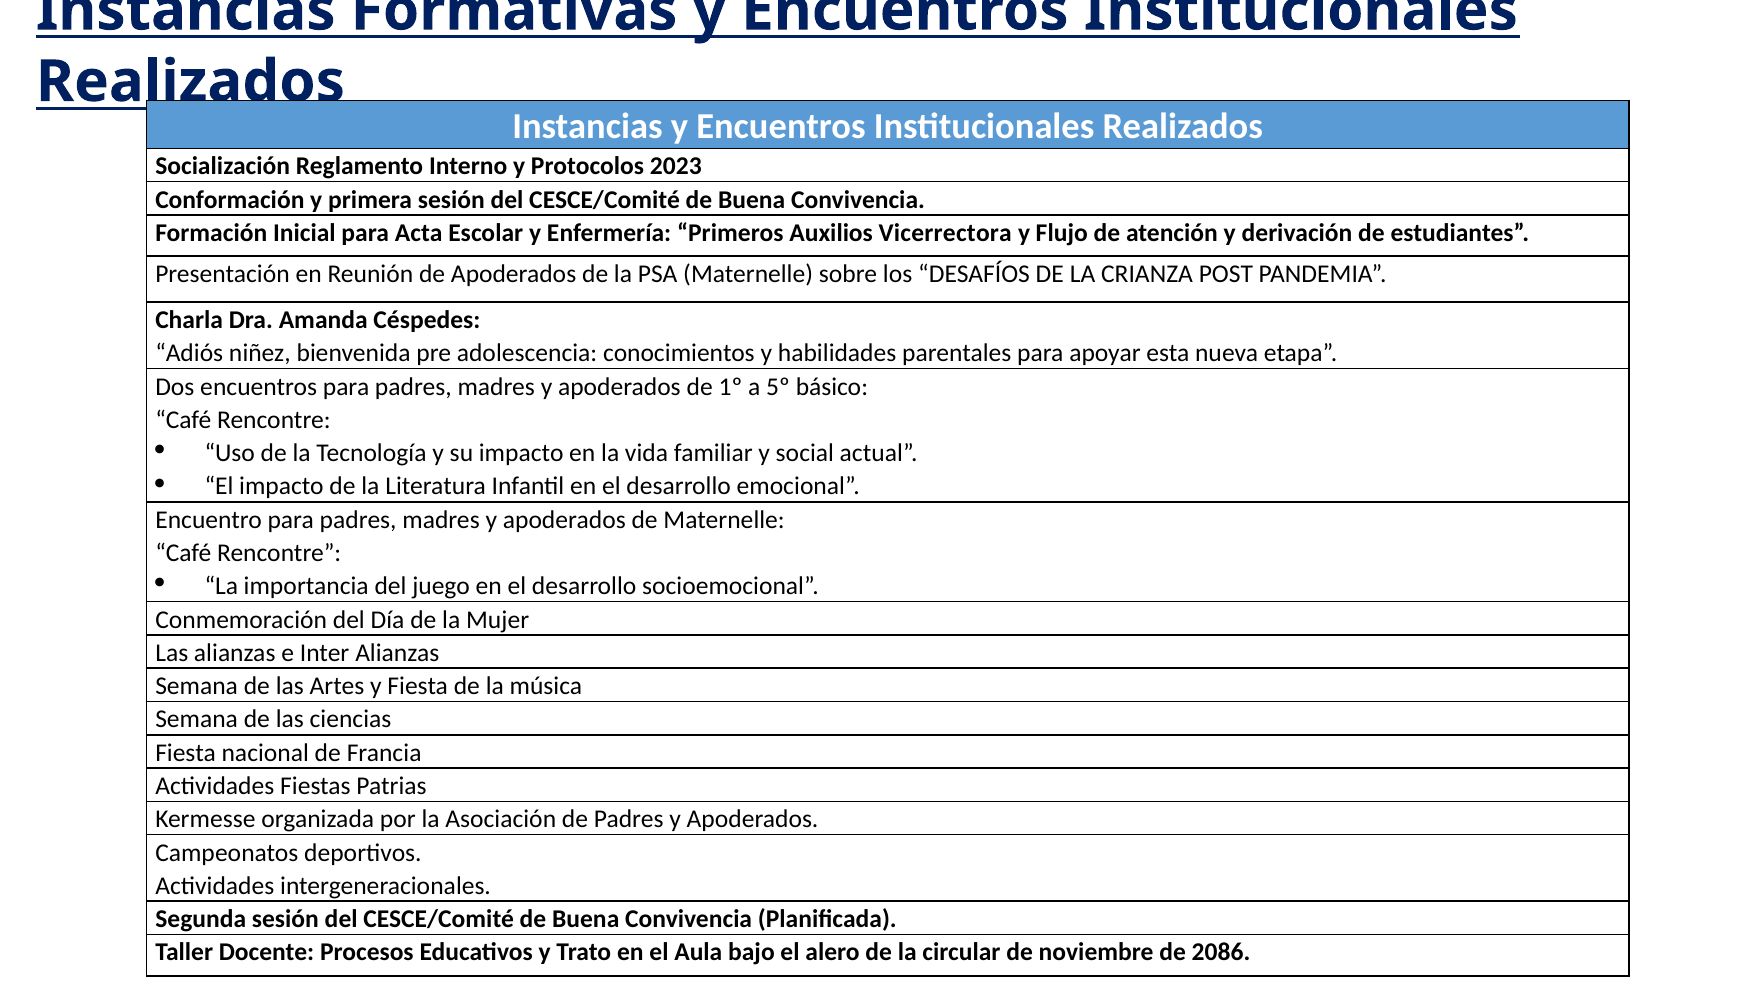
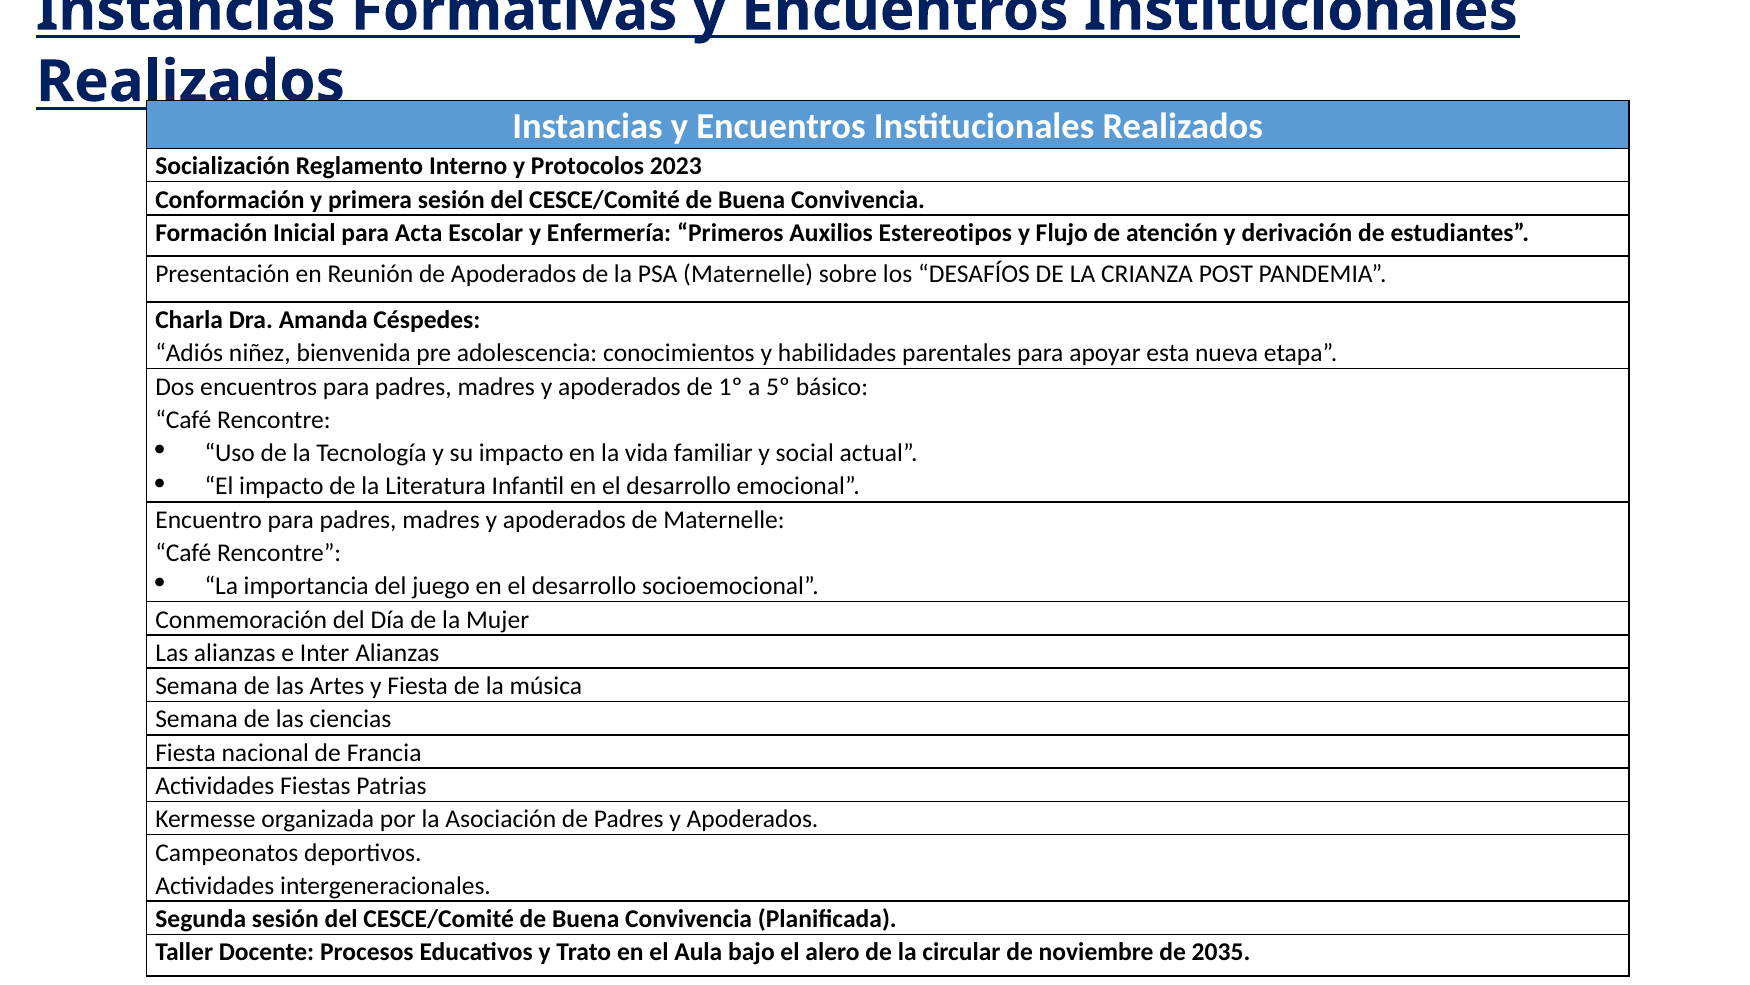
Vicerrectora: Vicerrectora -> Estereotipos (945, 233)
2086: 2086 -> 2035 (1221, 952)
